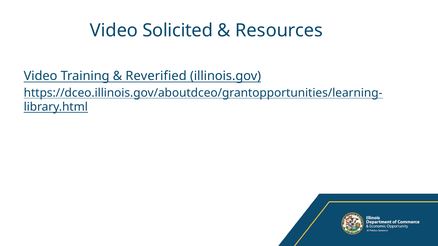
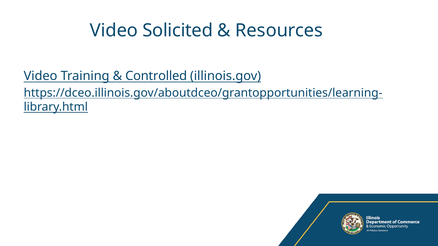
Reverified: Reverified -> Controlled (156, 76)
